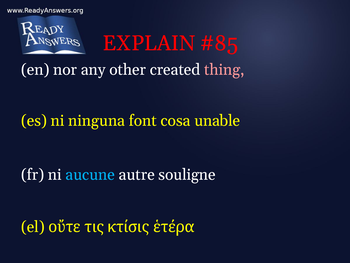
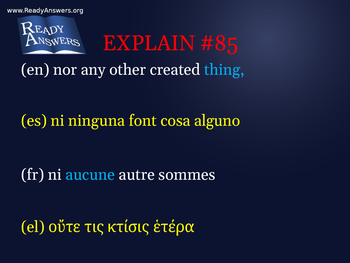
thing colour: pink -> light blue (224, 70)
unable: unable -> alguno (217, 120)
souligne: souligne -> sommes (187, 174)
